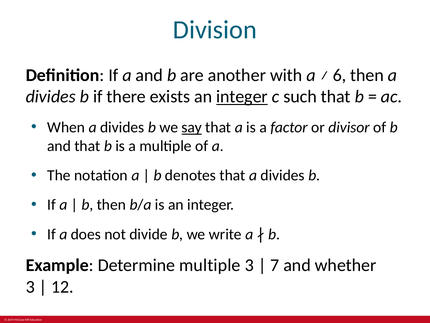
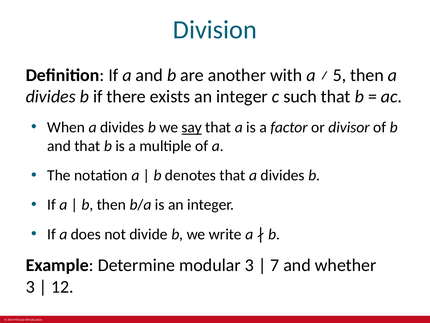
6: 6 -> 5 (339, 75)
integer underline: present -> none (242, 97)
Determine multiple: multiple -> modular (210, 265)
